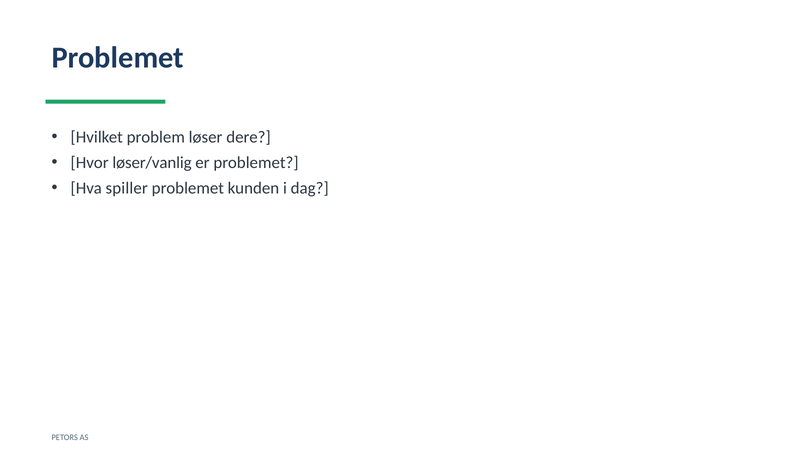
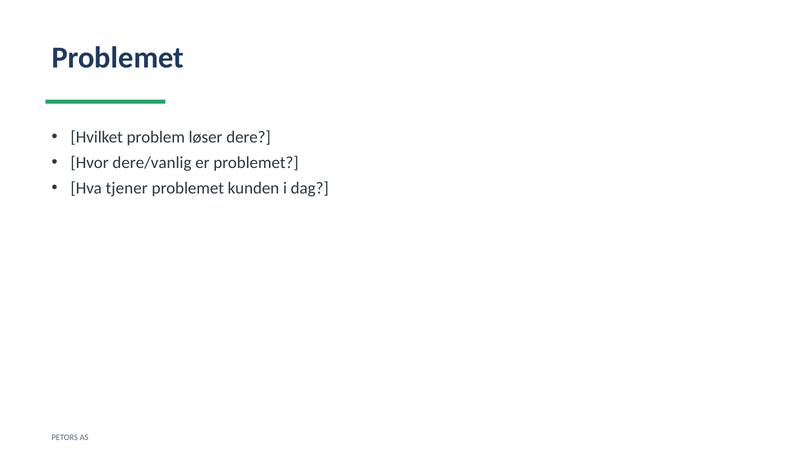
løser/vanlig: løser/vanlig -> dere/vanlig (152, 163)
spiller: spiller -> tjener (127, 188)
